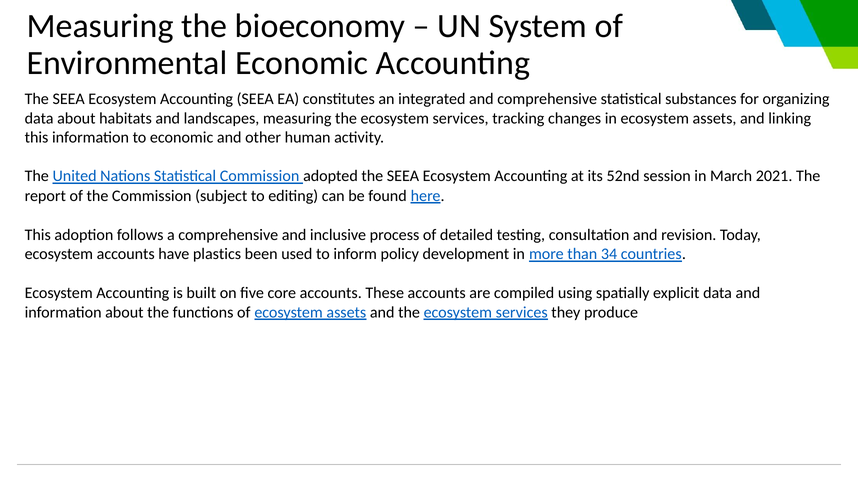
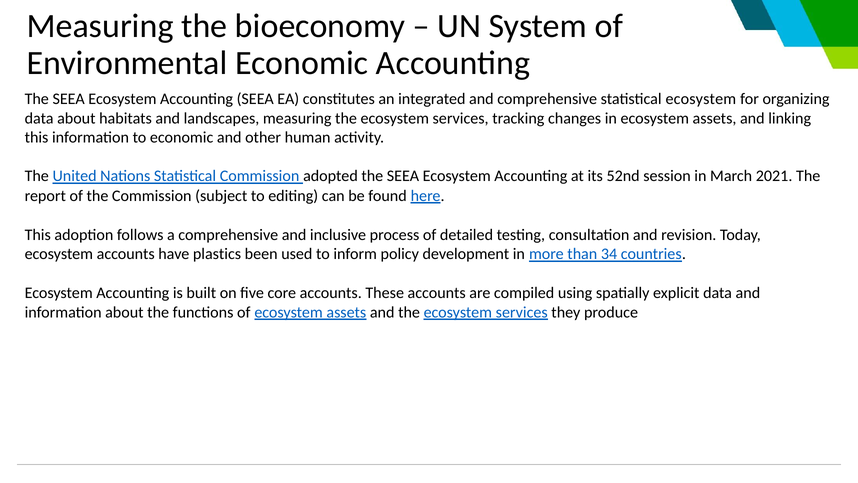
statistical substances: substances -> ecosystem (701, 99)
